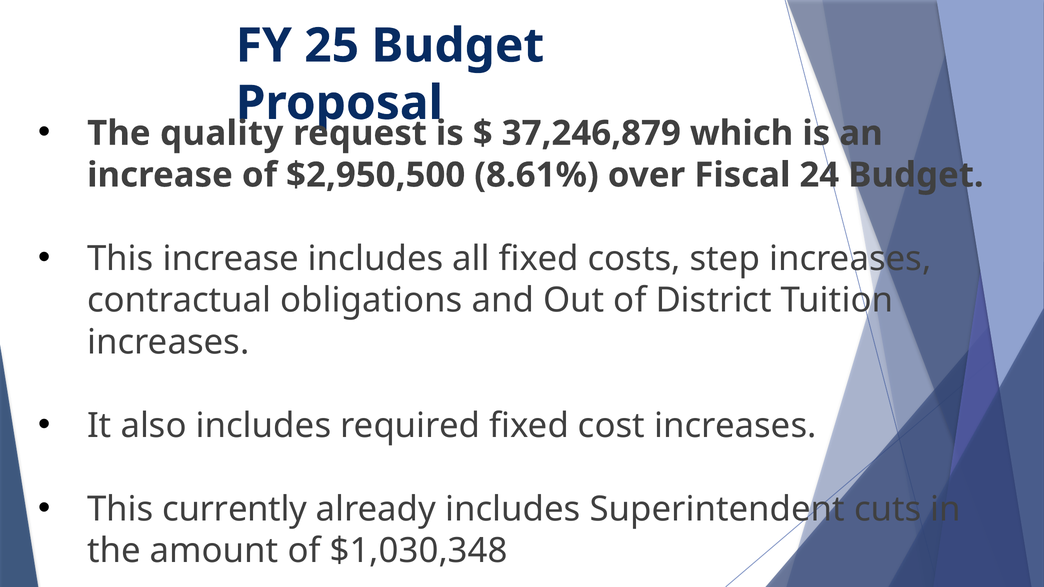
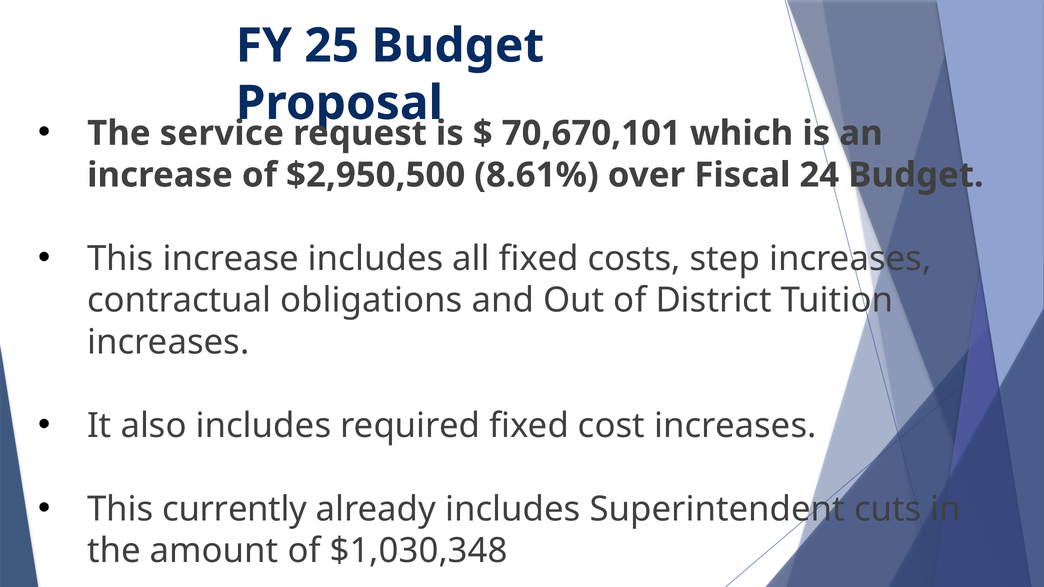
quality: quality -> service (222, 133)
37,246,879: 37,246,879 -> 70,670,101 (591, 133)
